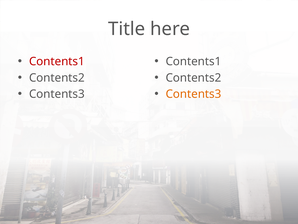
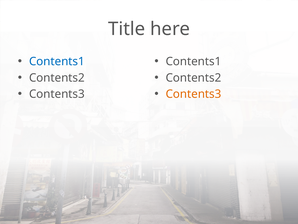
Contents1 colour: red -> blue (57, 61)
